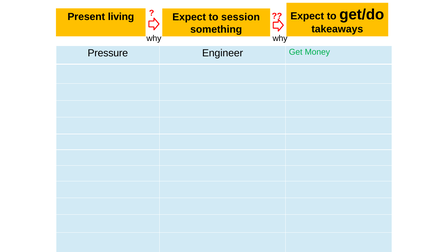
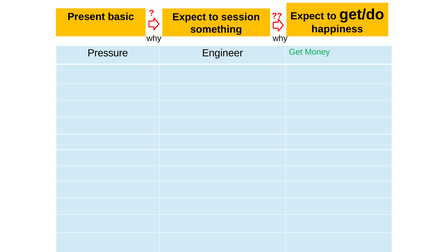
living: living -> basic (121, 17)
takeaways: takeaways -> happiness (337, 29)
